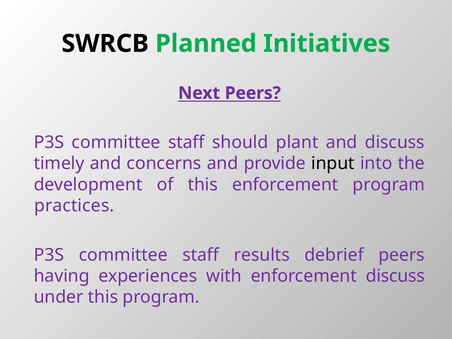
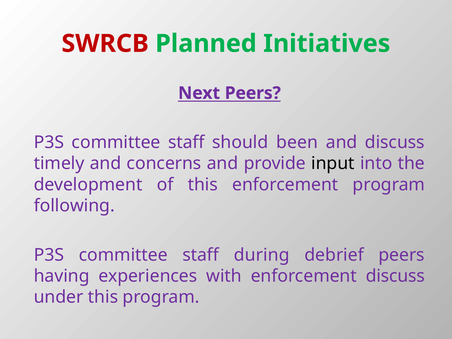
SWRCB colour: black -> red (105, 44)
plant: plant -> been (297, 142)
practices: practices -> following (74, 206)
results: results -> during (262, 255)
